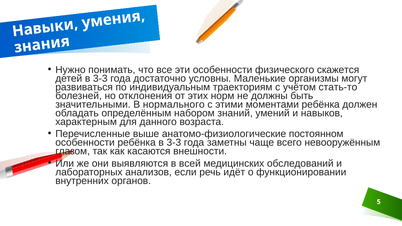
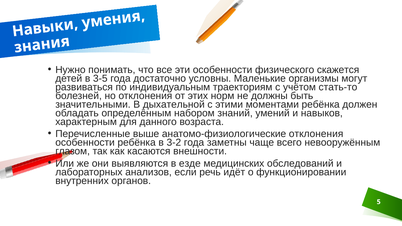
детей в 3-3: 3-3 -> 3-5 (100, 79)
нормального: нормального -> дыхательной (174, 105)
анатомо-физиологические постоянном: постоянном -> отклонения (316, 134)
ребёнка в 3-3: 3-3 -> 3-2 (174, 143)
всей: всей -> езде (190, 163)
